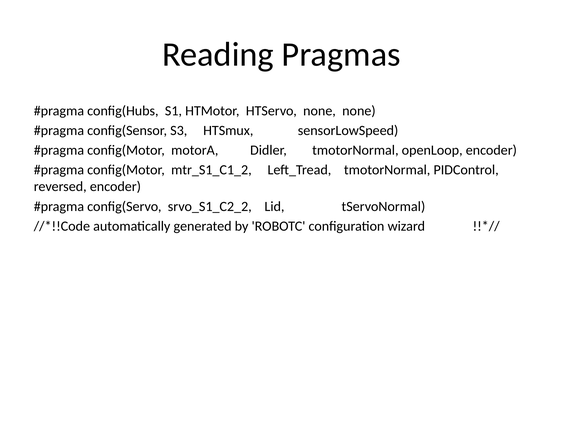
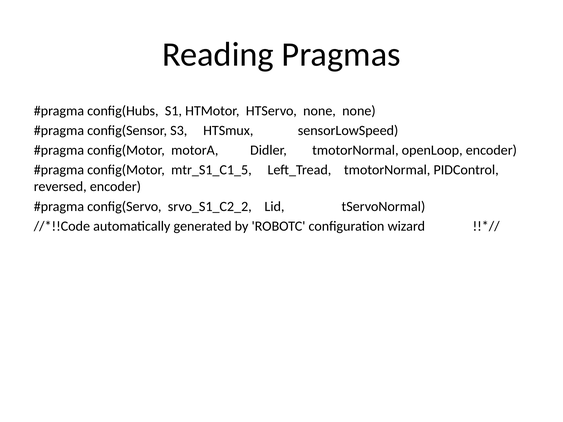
mtr_S1_C1_2: mtr_S1_C1_2 -> mtr_S1_C1_5 (211, 170)
